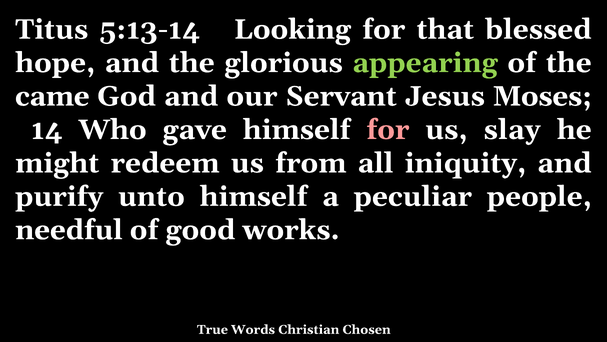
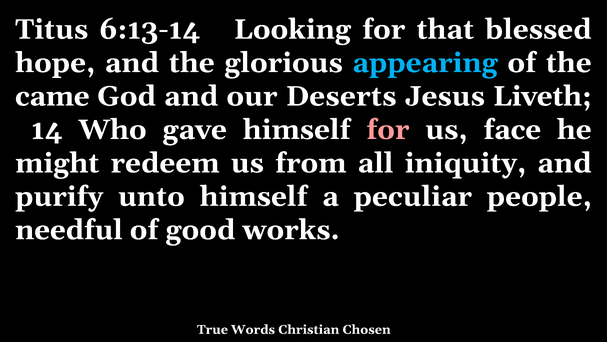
5:13-14: 5:13-14 -> 6:13-14 (150, 29)
appearing colour: light green -> light blue (425, 63)
Servant: Servant -> Deserts (341, 96)
Moses: Moses -> Liveth (542, 96)
slay: slay -> face (512, 130)
